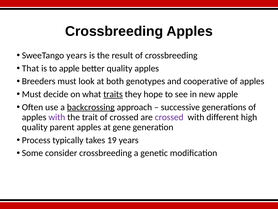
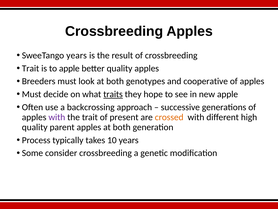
That: That -> Trait (31, 68)
backcrossing underline: present -> none (91, 107)
of crossed: crossed -> present (124, 117)
crossed colour: purple -> orange (169, 117)
apples at gene: gene -> both (122, 127)
19: 19 -> 10 (112, 140)
